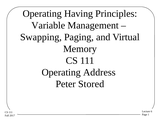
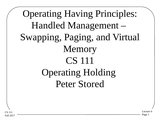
Variable: Variable -> Handled (48, 25)
Address: Address -> Holding (99, 72)
